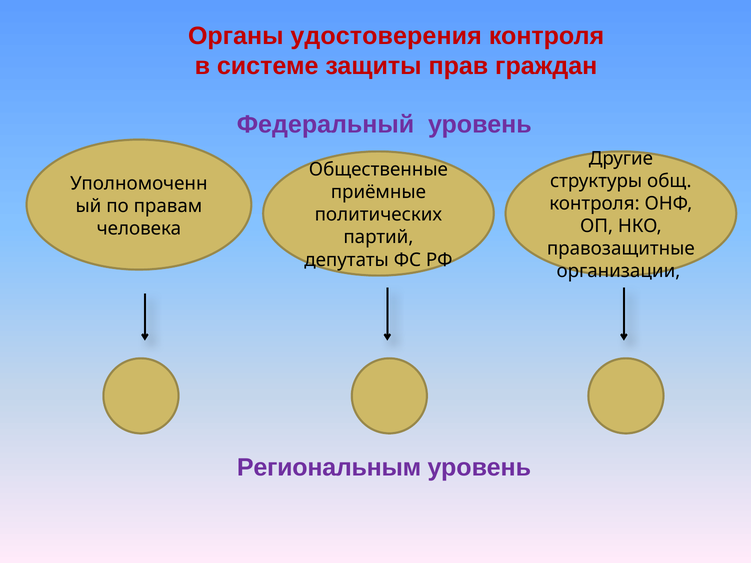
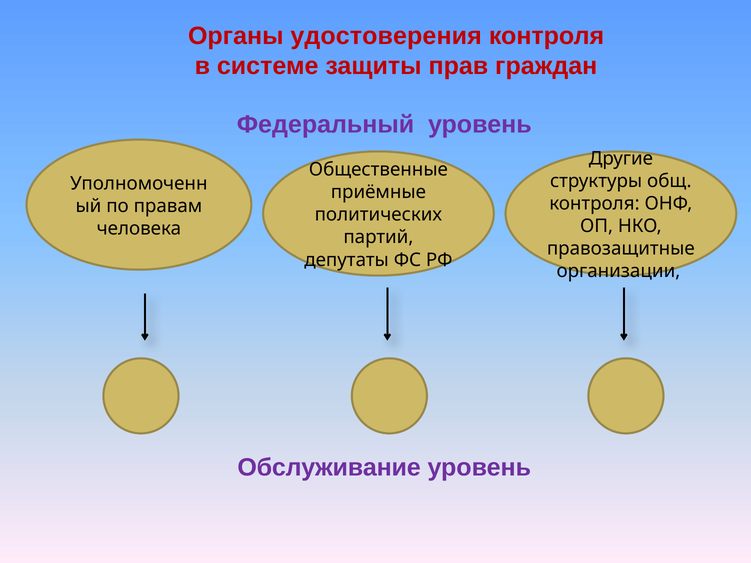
Региональным: Региональным -> Обслуживание (329, 468)
